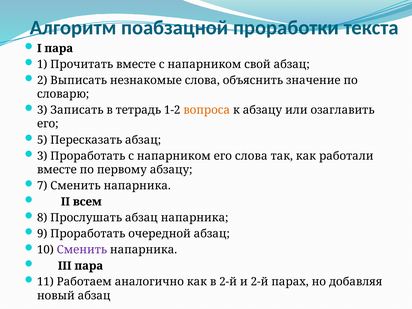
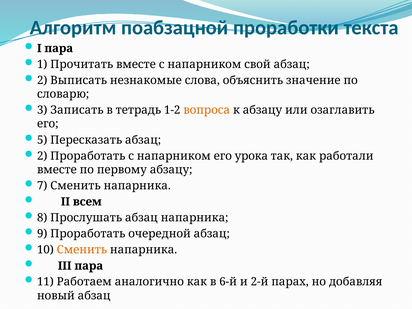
3: 3 -> 2 (42, 156)
его слова: слова -> урока (251, 156)
Сменить colour: purple -> orange (82, 250)
в 2-й: 2-й -> 6-й (228, 282)
